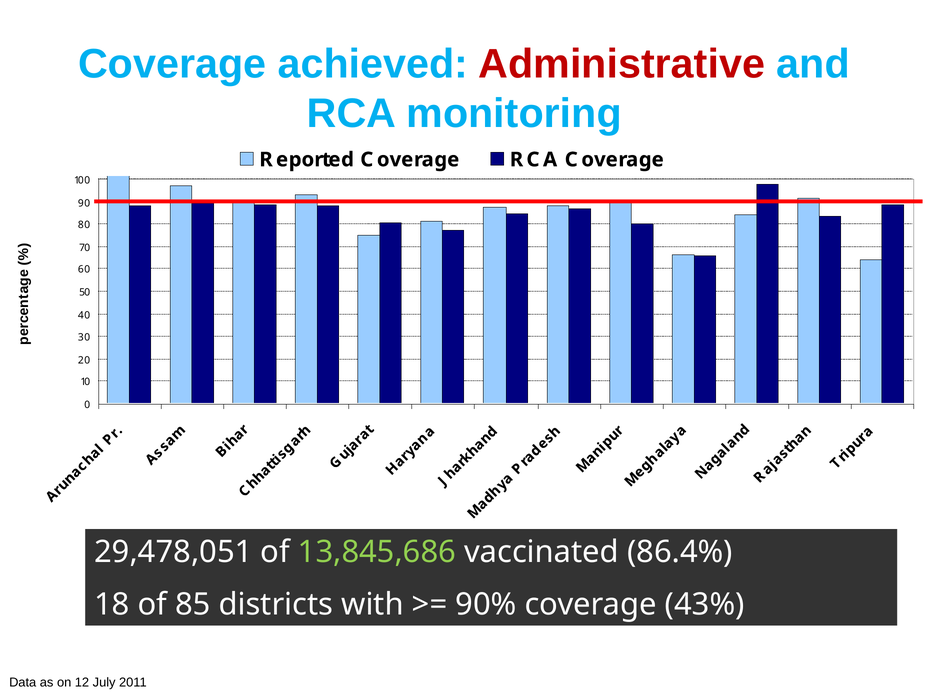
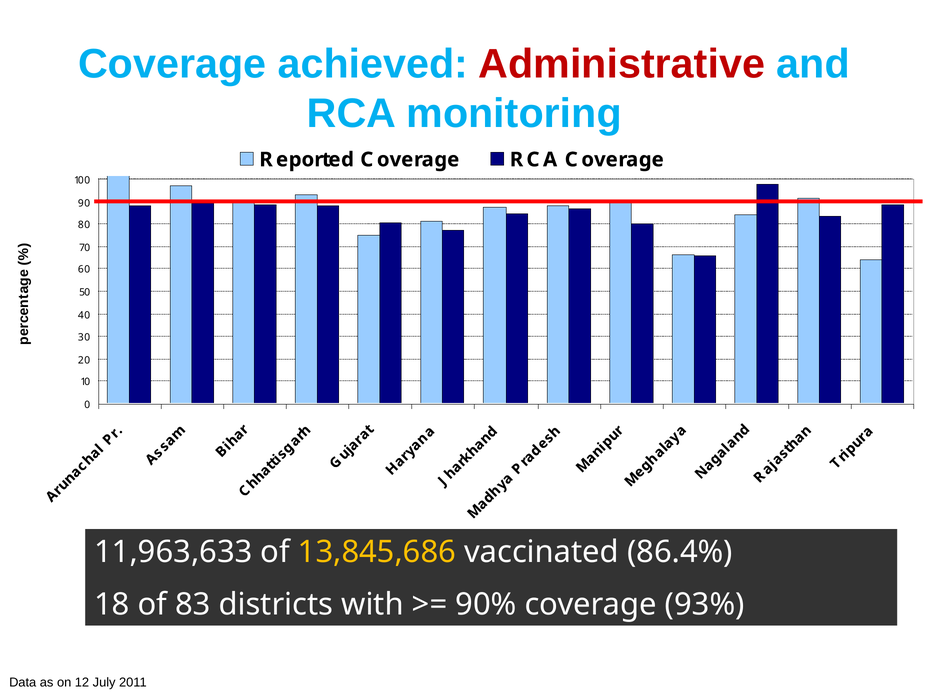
29,478,051: 29,478,051 -> 11,963,633 (173, 552)
13,845,686 colour: light green -> yellow (377, 552)
85: 85 -> 83 (193, 604)
43%: 43% -> 93% (705, 604)
